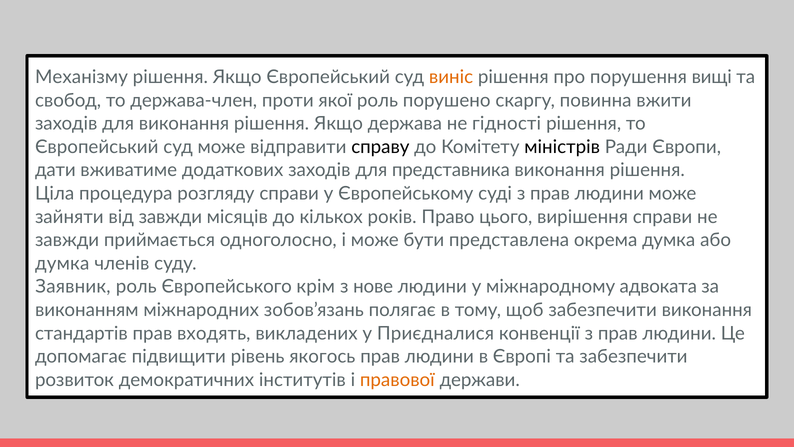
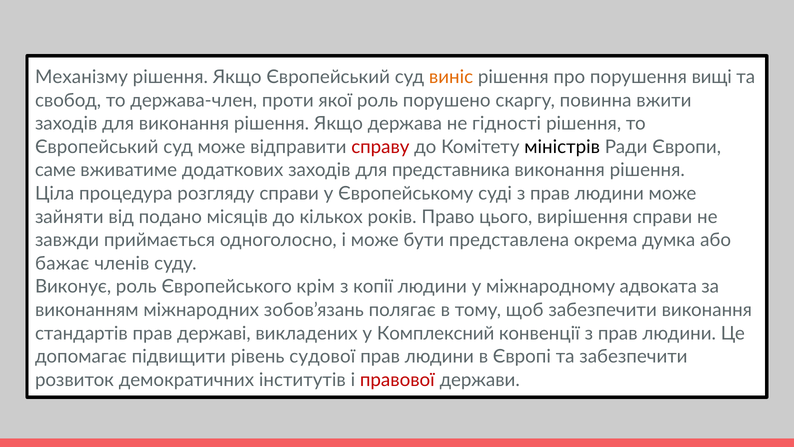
справу colour: black -> red (380, 147)
дати: дати -> саме (55, 170)
від завжди: завжди -> подано (170, 217)
думка: думка -> бажає (62, 263)
Заявник: Заявник -> Виконує (73, 287)
нове: нове -> копії (373, 287)
входять: входять -> державі (214, 333)
Приєдналися: Приєдналися -> Комплексний (436, 333)
якогось: якогось -> судової (322, 356)
правової colour: orange -> red (397, 380)
